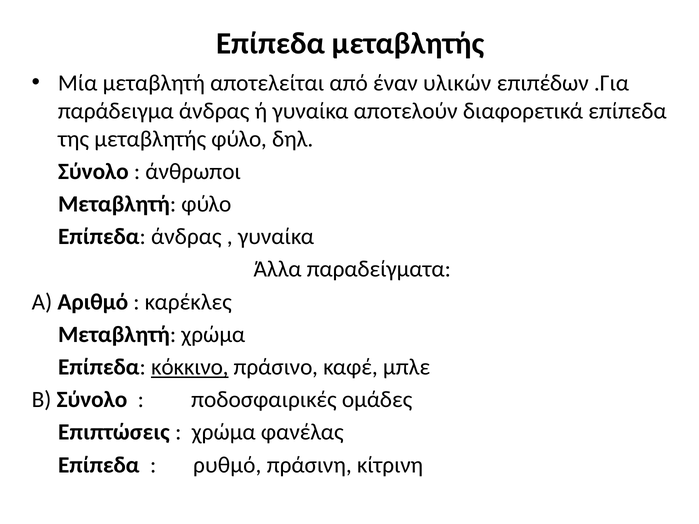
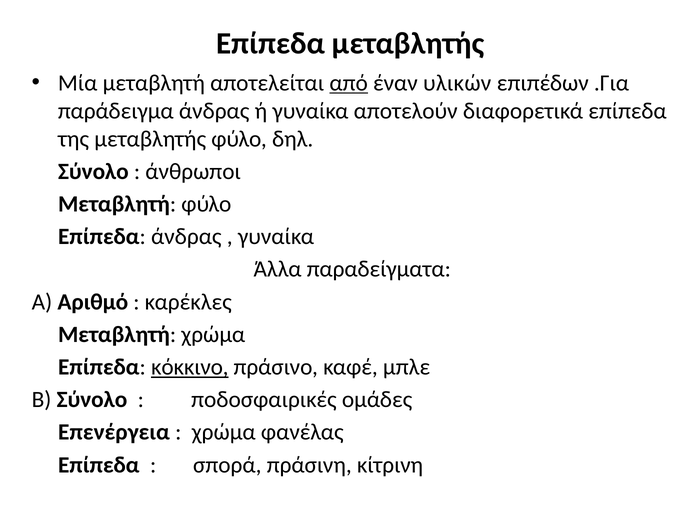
από underline: none -> present (349, 83)
Επιπτώσεις: Επιπτώσεις -> Επενέργεια (114, 432)
ρυθμό: ρυθμό -> σπορά (227, 465)
